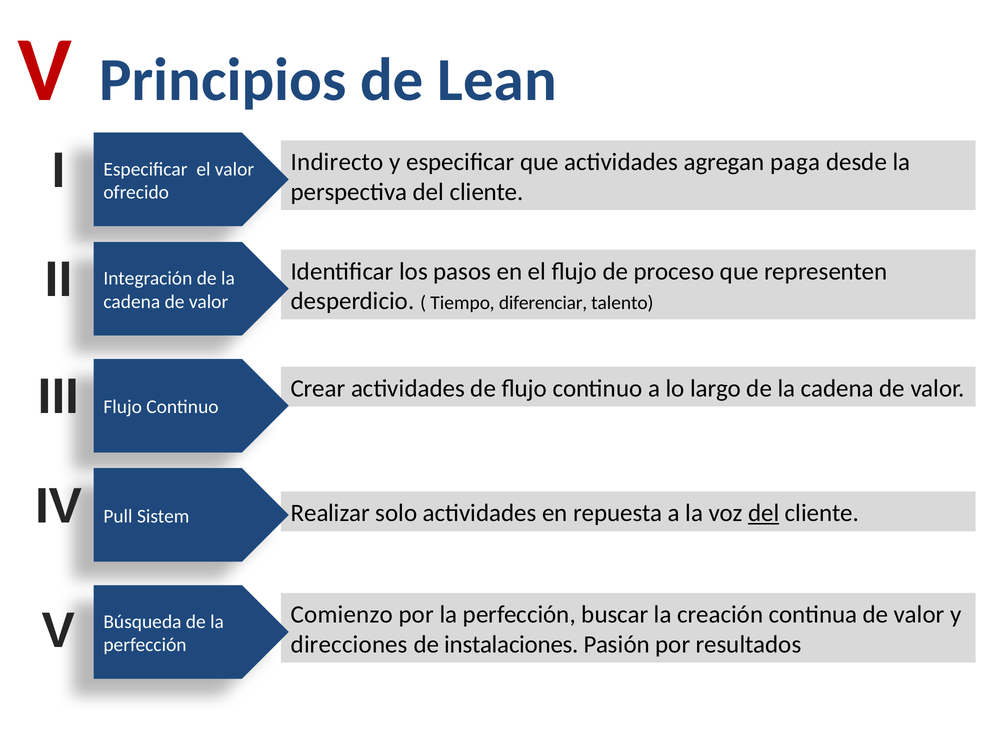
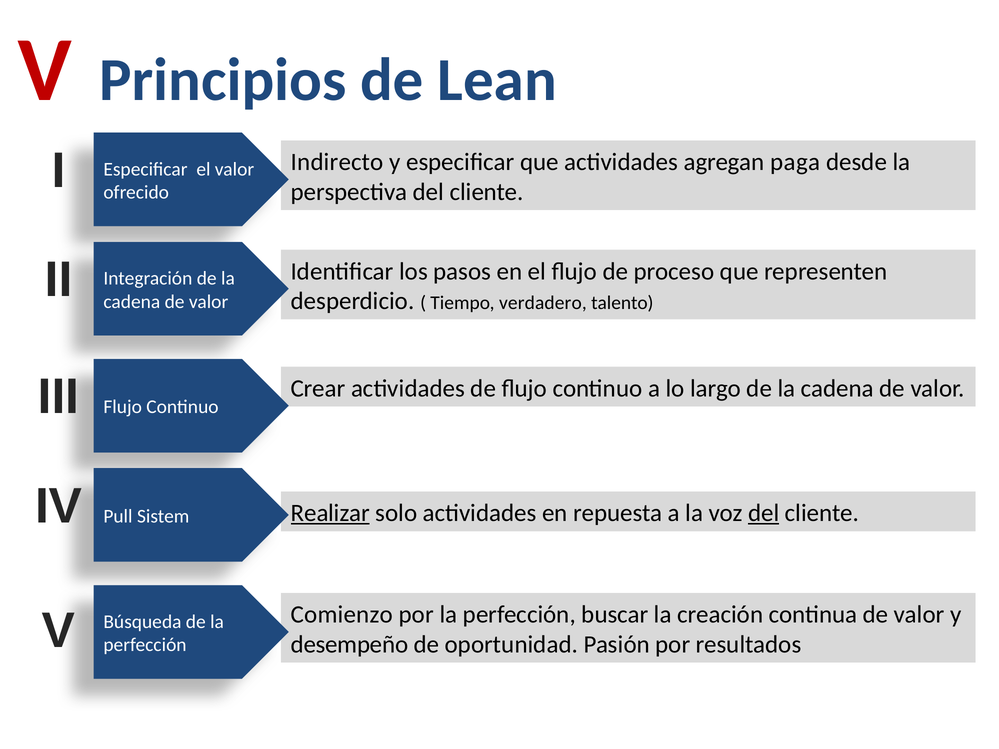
diferenciar: diferenciar -> verdadero (543, 303)
Realizar underline: none -> present (330, 513)
direcciones: direcciones -> desempeño (349, 645)
instalaciones: instalaciones -> oportunidad (511, 645)
